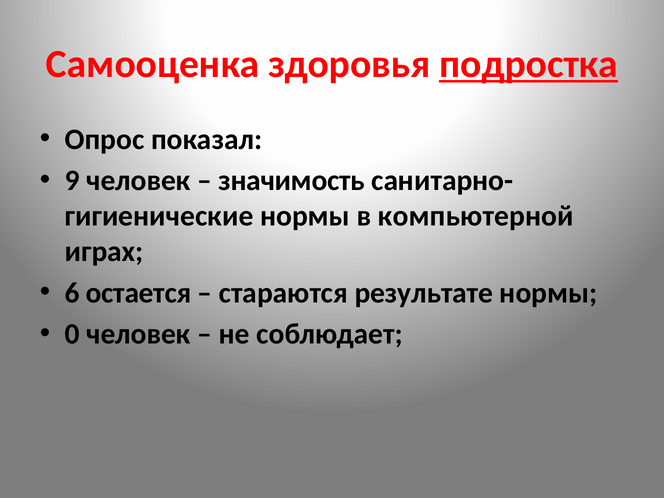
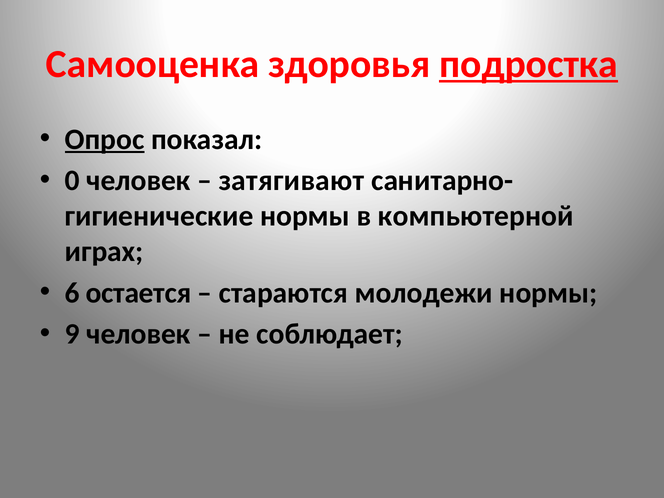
Опрос underline: none -> present (105, 139)
9: 9 -> 0 (72, 181)
значимость: значимость -> затягивают (291, 181)
результате: результате -> молодежи (424, 293)
0: 0 -> 9 (72, 334)
